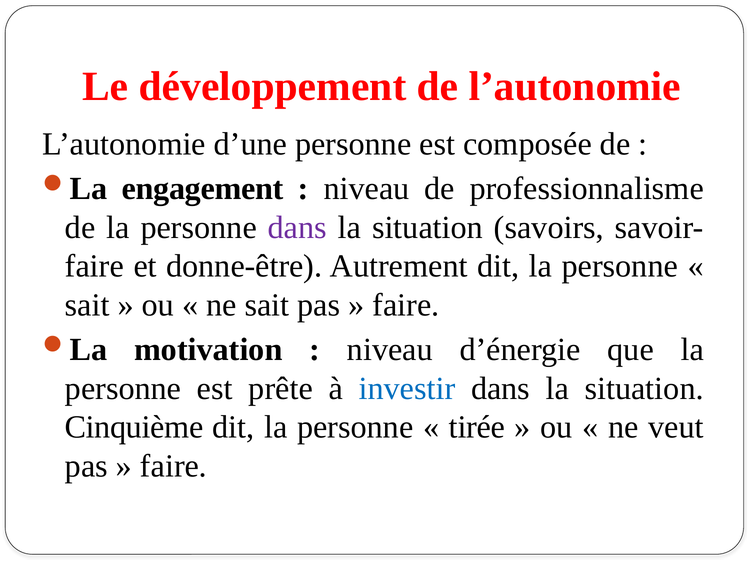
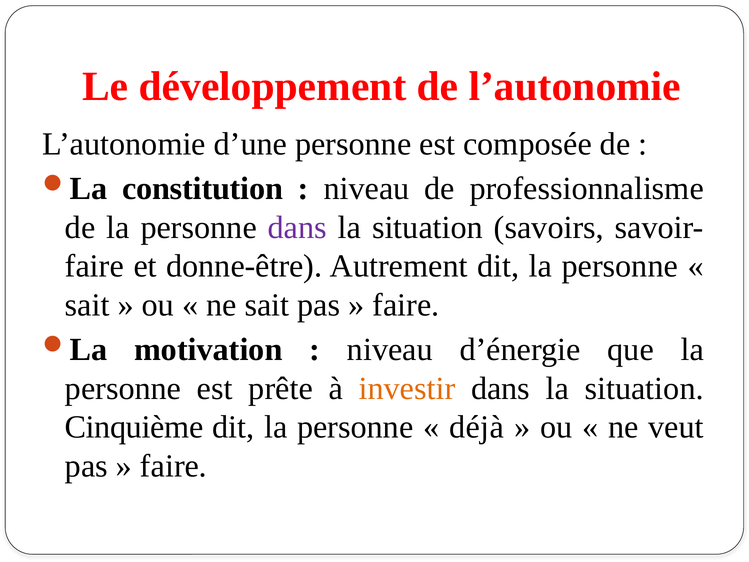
engagement: engagement -> constitution (203, 189)
investir colour: blue -> orange (407, 388)
tirée: tirée -> déjà (477, 427)
